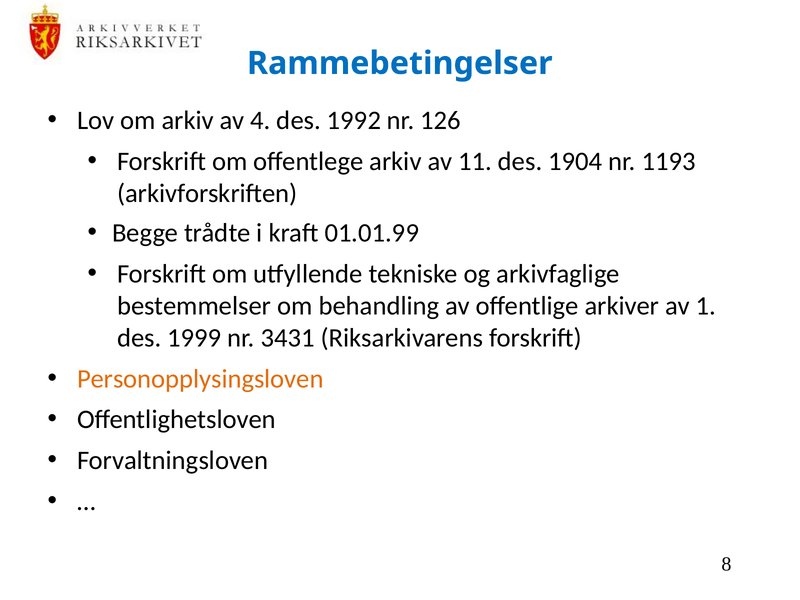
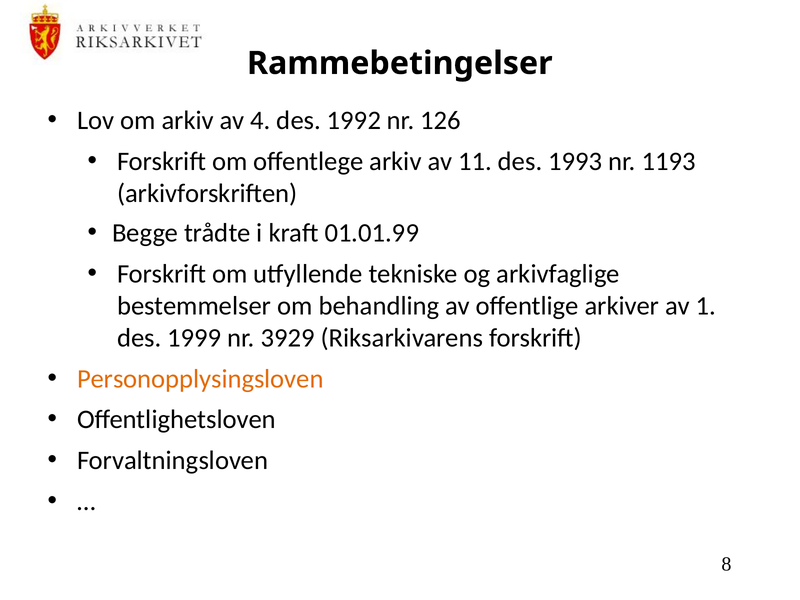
Rammebetingelser colour: blue -> black (400, 63)
1904: 1904 -> 1993 (575, 161)
3431: 3431 -> 3929 (288, 338)
